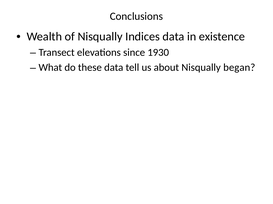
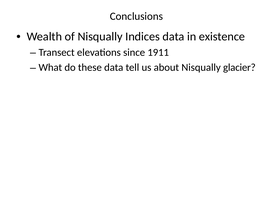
1930: 1930 -> 1911 (158, 53)
began: began -> glacier (239, 68)
